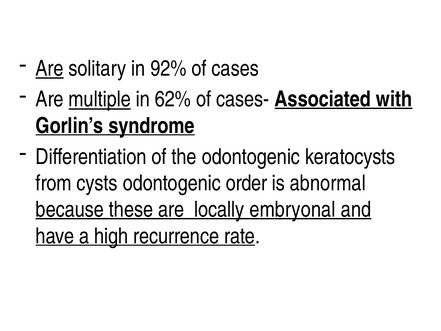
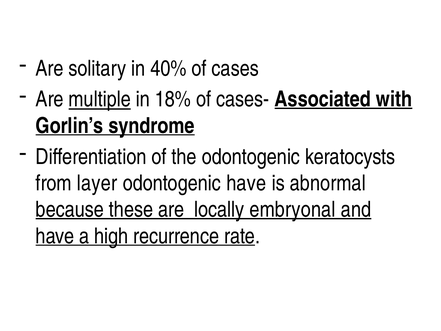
Are underline: present -> none (50, 68)
92%: 92% -> 40% (168, 68)
62%: 62% -> 18% (173, 99)
cysts: cysts -> layer (97, 183)
odontogenic order: order -> have (246, 183)
